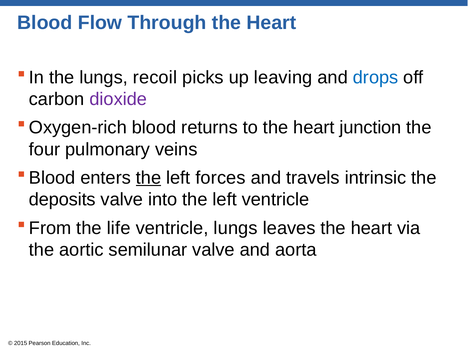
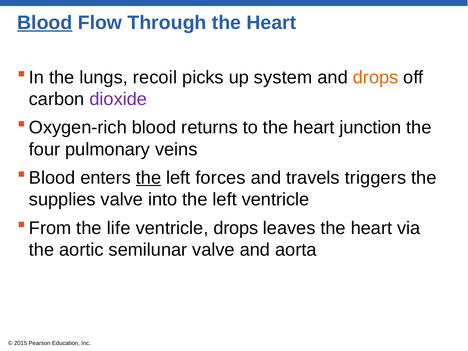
Blood underline: none -> present (45, 23)
leaving: leaving -> system (283, 77)
drops colour: blue -> orange (376, 77)
intrinsic: intrinsic -> triggers (375, 178)
deposits: deposits -> supplies (62, 200)
ventricle lungs: lungs -> drops (236, 228)
